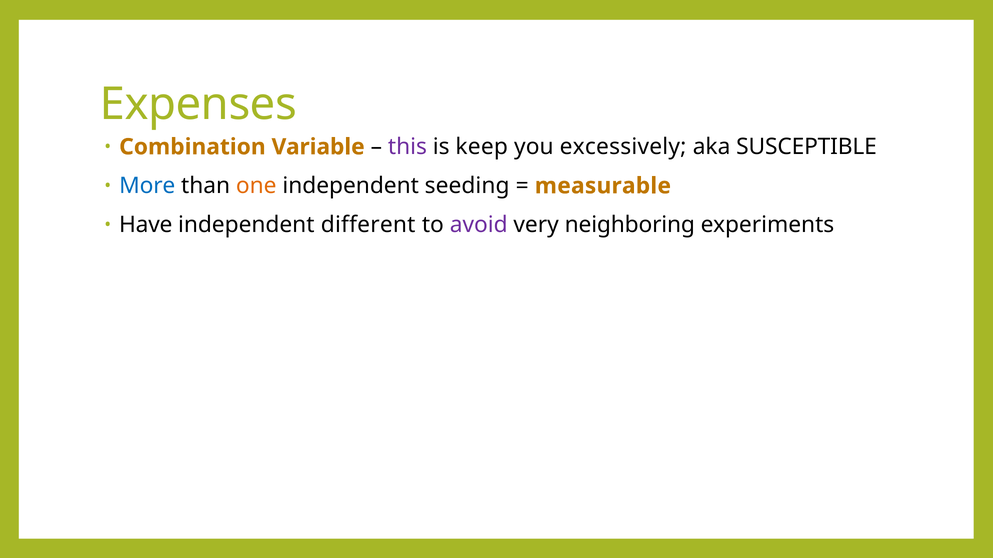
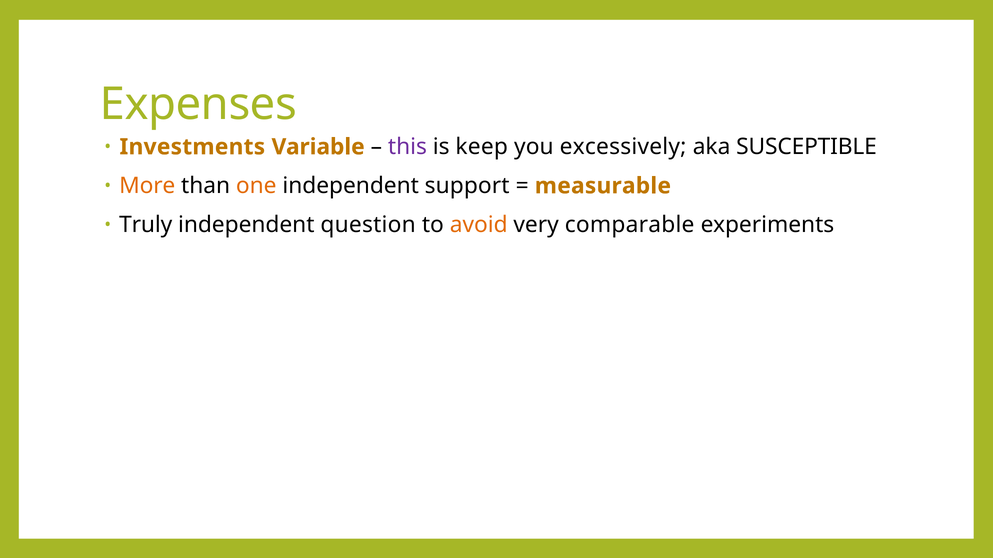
Combination: Combination -> Investments (192, 147)
More colour: blue -> orange (147, 186)
seeding: seeding -> support (467, 186)
Have: Have -> Truly (146, 225)
different: different -> question (368, 225)
avoid colour: purple -> orange (479, 225)
neighboring: neighboring -> comparable (630, 225)
